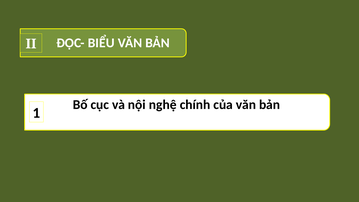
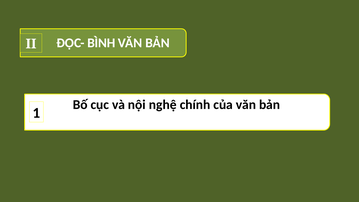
BIỂU: BIỂU -> BÌNH (101, 43)
